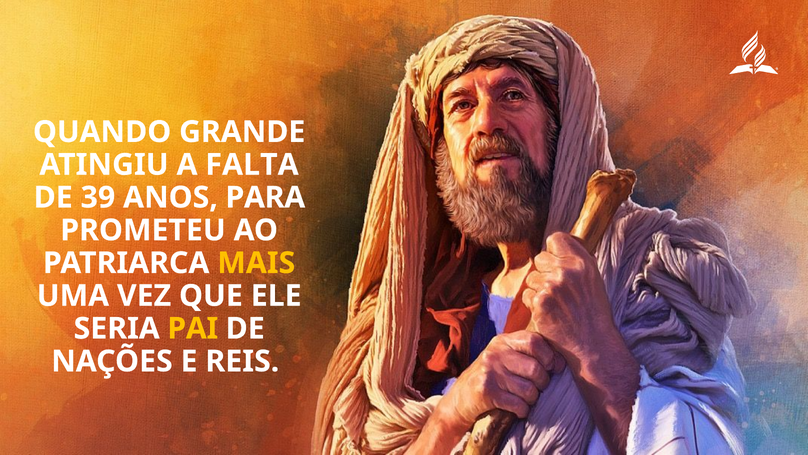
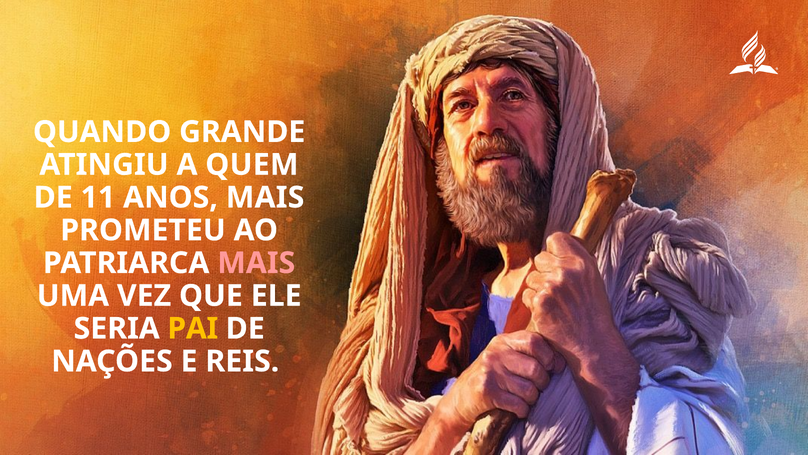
FALTA: FALTA -> QUEM (252, 165)
39: 39 -> 11 (98, 197)
ANOS PARA: PARA -> MAIS (265, 197)
MAIS colour: yellow -> pink (256, 263)
